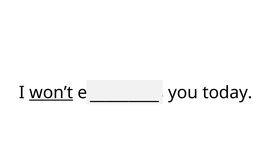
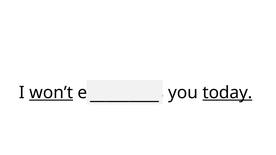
today underline: none -> present (227, 93)
